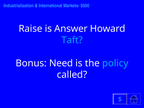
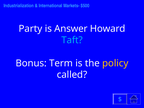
Raise: Raise -> Party (30, 29)
Need: Need -> Term (61, 63)
policy colour: light blue -> yellow (115, 63)
